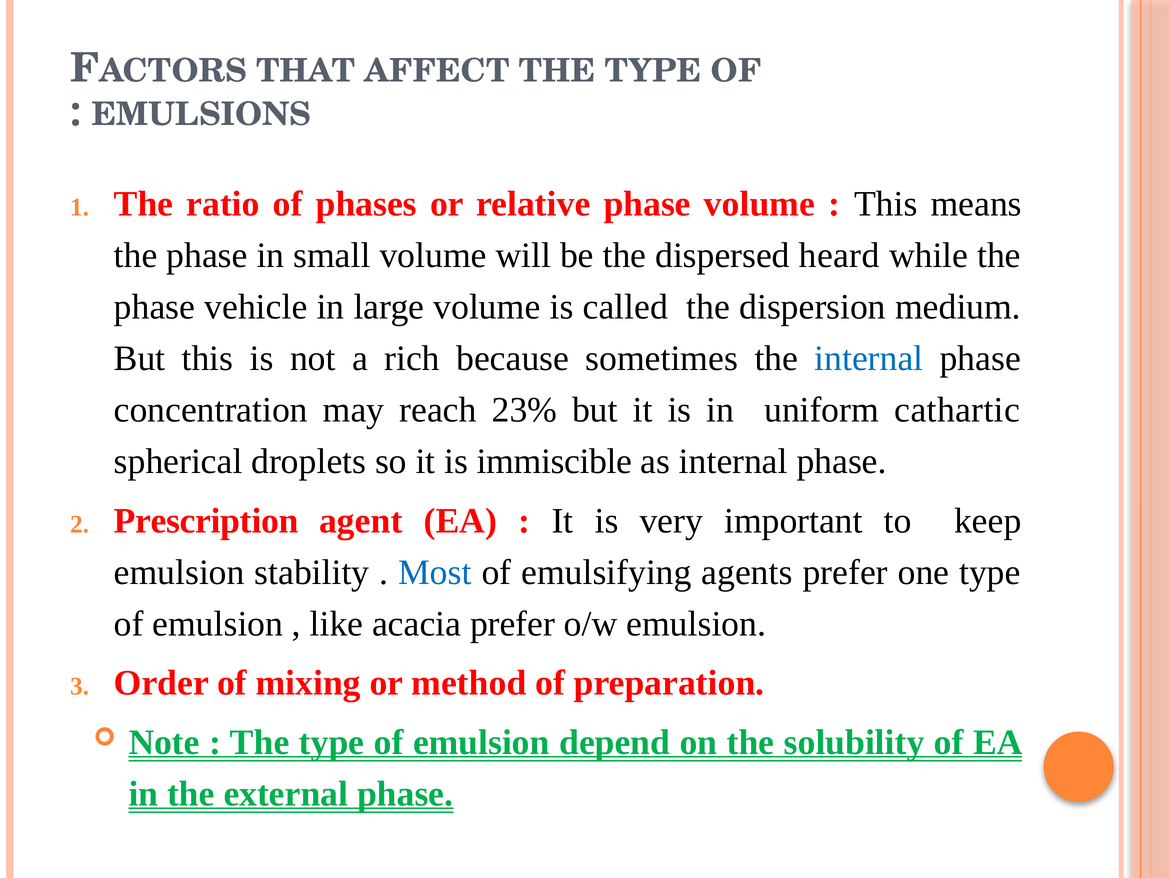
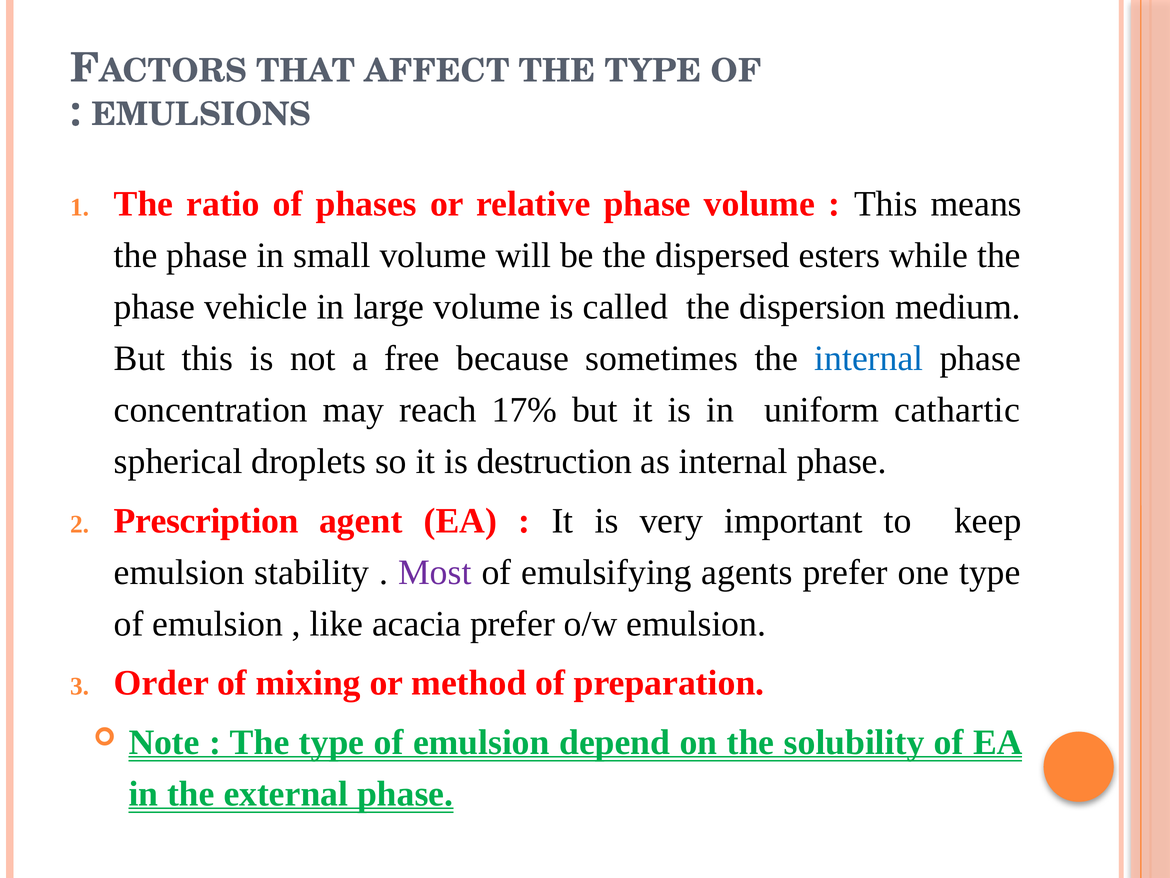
heard: heard -> esters (839, 255)
rich: rich -> free (412, 358)
23%: 23% -> 17% (524, 410)
immiscible: immiscible -> destruction (554, 461)
Most colour: blue -> purple (435, 572)
